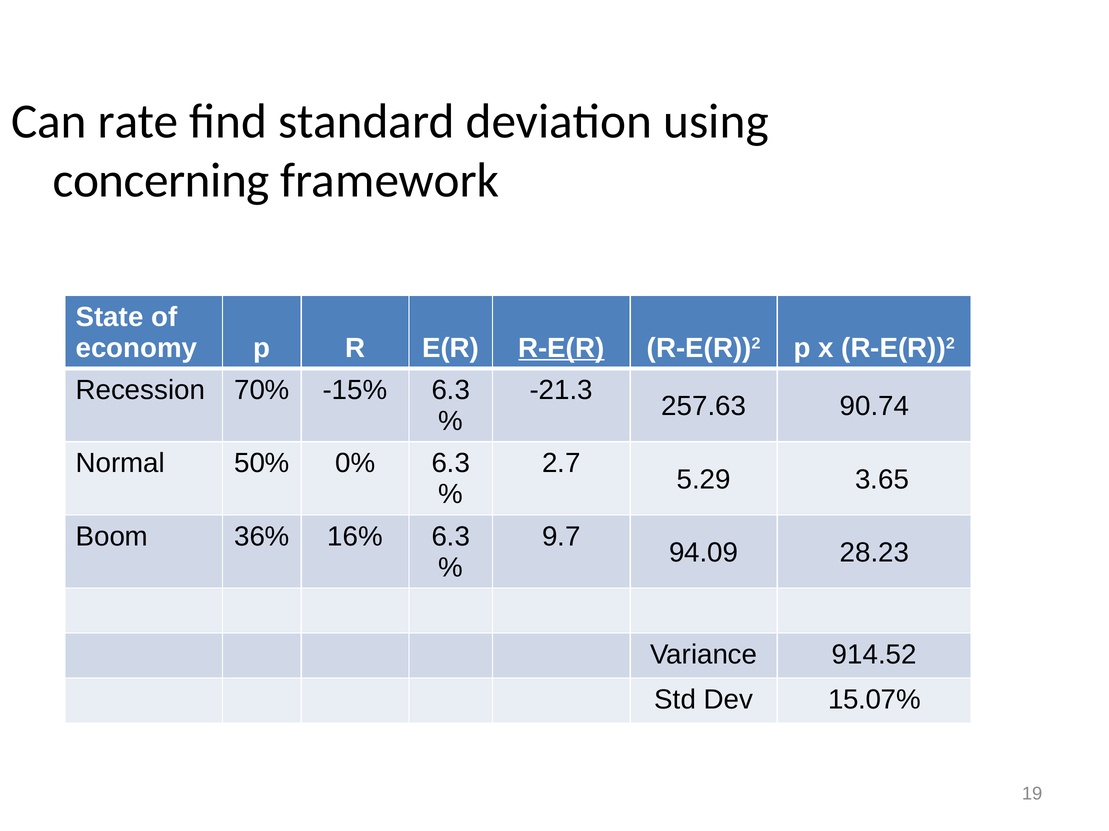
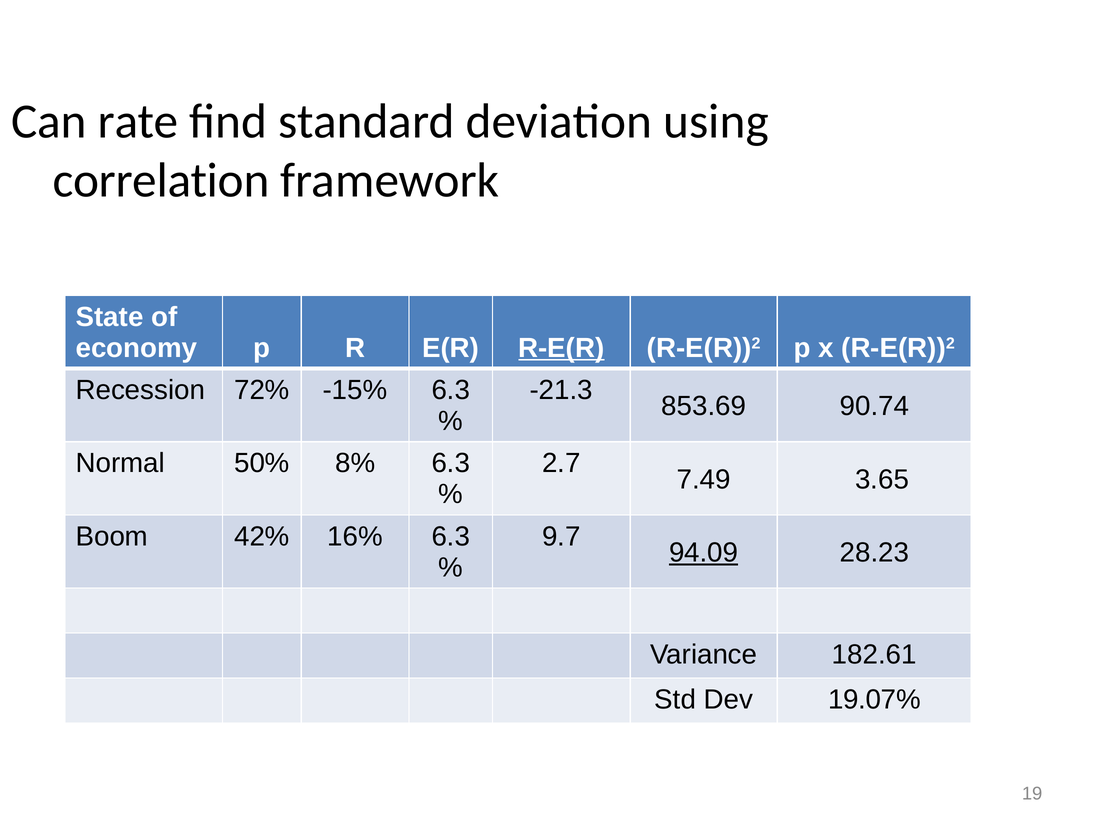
concerning: concerning -> correlation (161, 181)
70%: 70% -> 72% (262, 390)
257.63: 257.63 -> 853.69 (704, 407)
0%: 0% -> 8% (355, 464)
5.29: 5.29 -> 7.49 (704, 480)
36%: 36% -> 42% (262, 537)
94.09 underline: none -> present (704, 553)
914.52: 914.52 -> 182.61 (874, 655)
15.07%: 15.07% -> 19.07% (874, 700)
